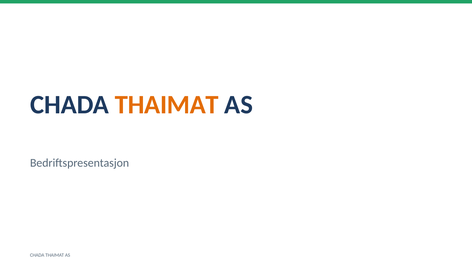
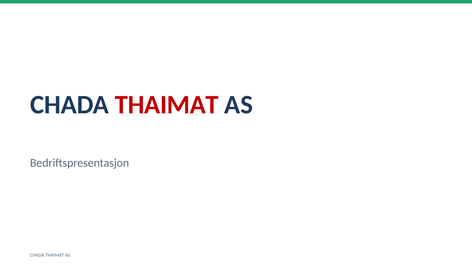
THAIMAT colour: orange -> red (167, 105)
